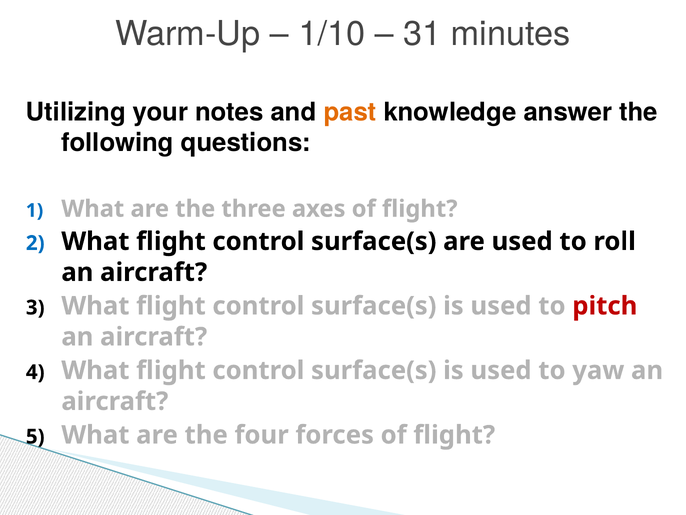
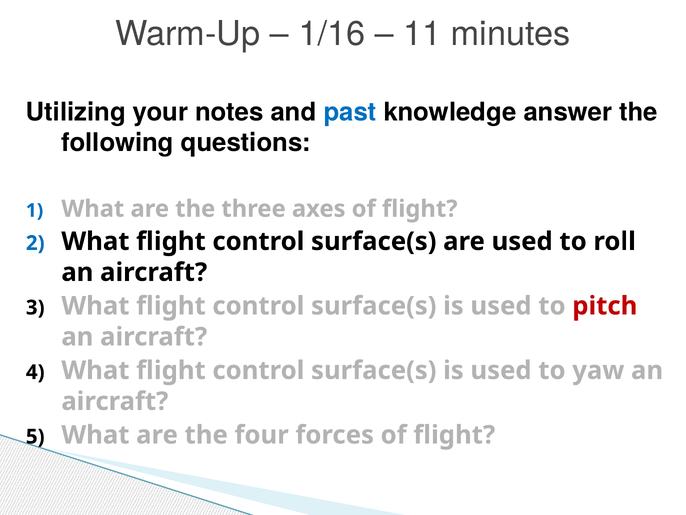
1/10: 1/10 -> 1/16 (332, 34)
31: 31 -> 11 (422, 34)
past colour: orange -> blue (350, 112)
